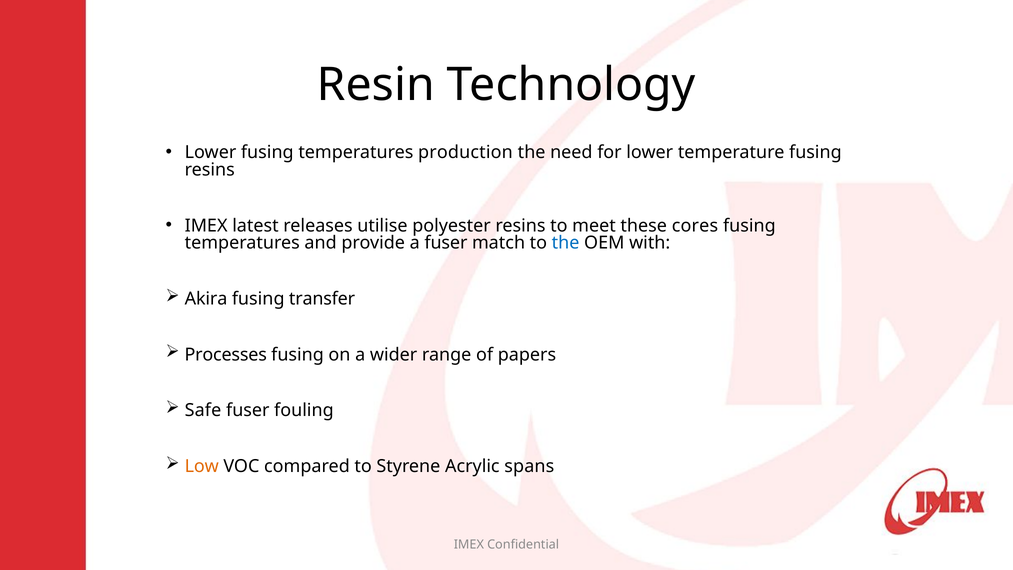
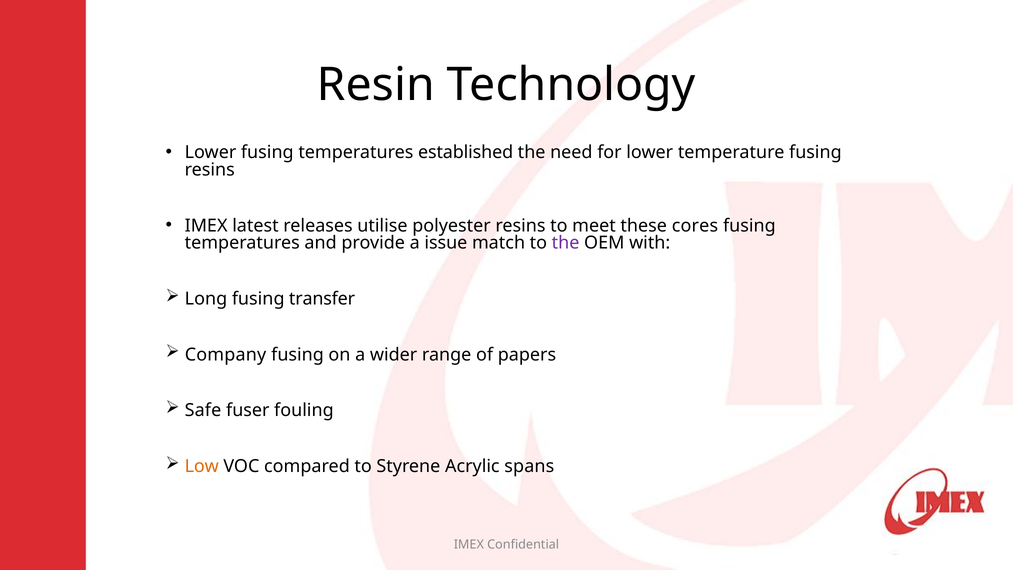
production: production -> established (466, 152)
a fuser: fuser -> issue (446, 243)
the colour: blue -> purple (566, 243)
Akira: Akira -> Long (206, 299)
Processes: Processes -> Company (226, 355)
